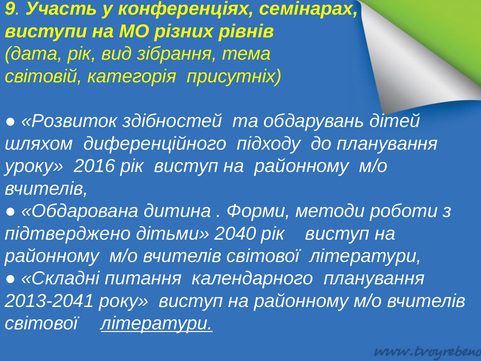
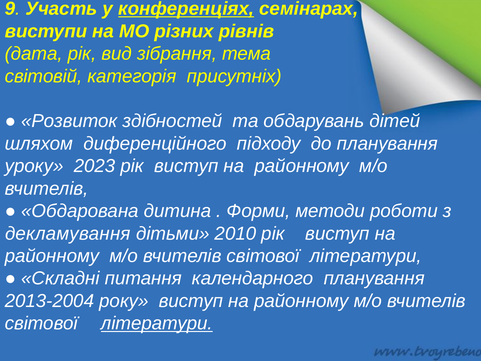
конференціях underline: none -> present (186, 9)
2016: 2016 -> 2023 (95, 166)
підтверджено: підтверджено -> декламування (68, 233)
2040: 2040 -> 2010 (235, 233)
2013-2041: 2013-2041 -> 2013-2004 (49, 301)
